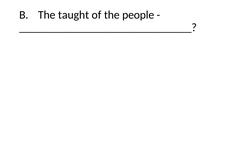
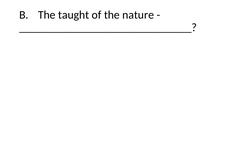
people: people -> nature (138, 15)
